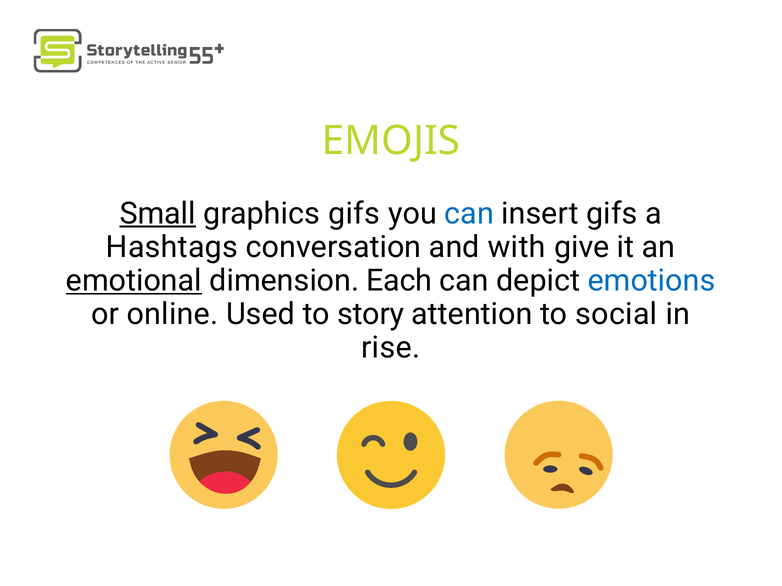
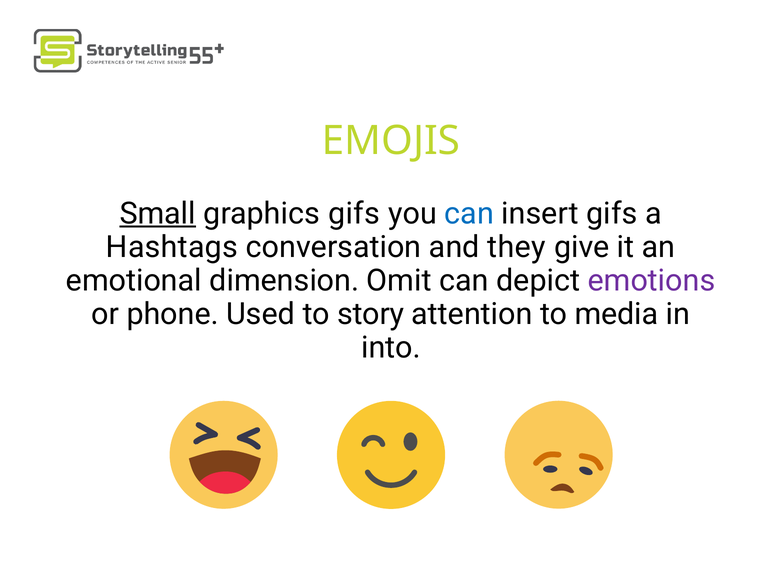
with: with -> they (517, 247)
emotional underline: present -> none (134, 281)
Each: Each -> Omit (399, 281)
emotions colour: blue -> purple (652, 281)
online: online -> phone (173, 314)
social: social -> media (617, 314)
rise: rise -> into (391, 348)
